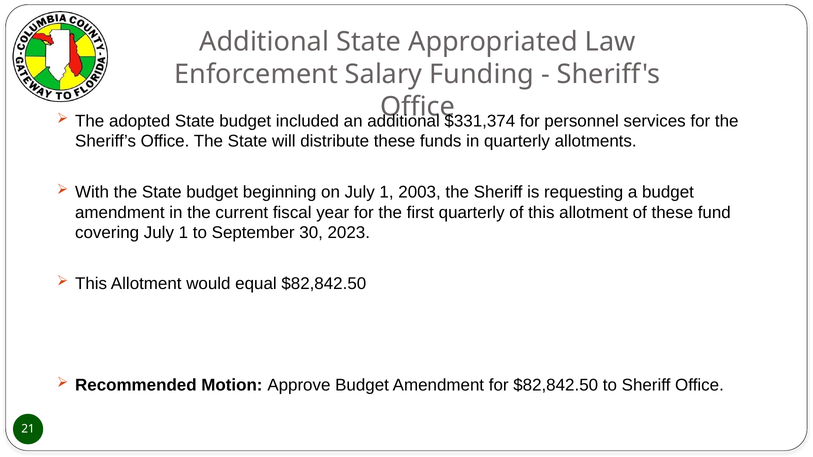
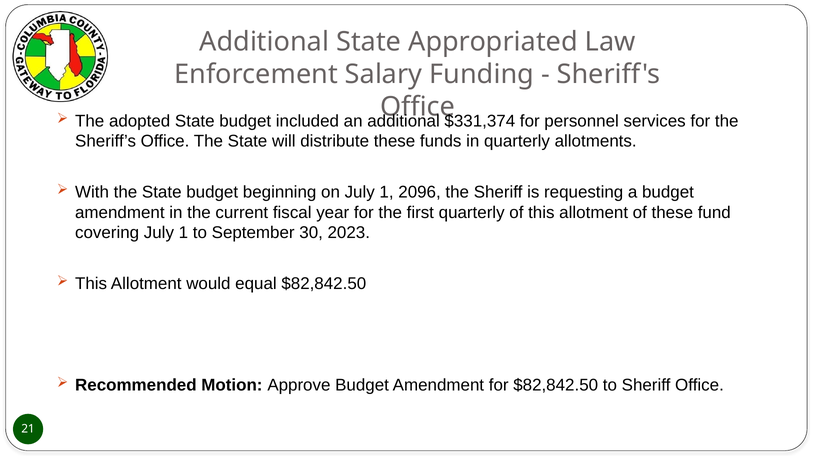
2003: 2003 -> 2096 (420, 192)
